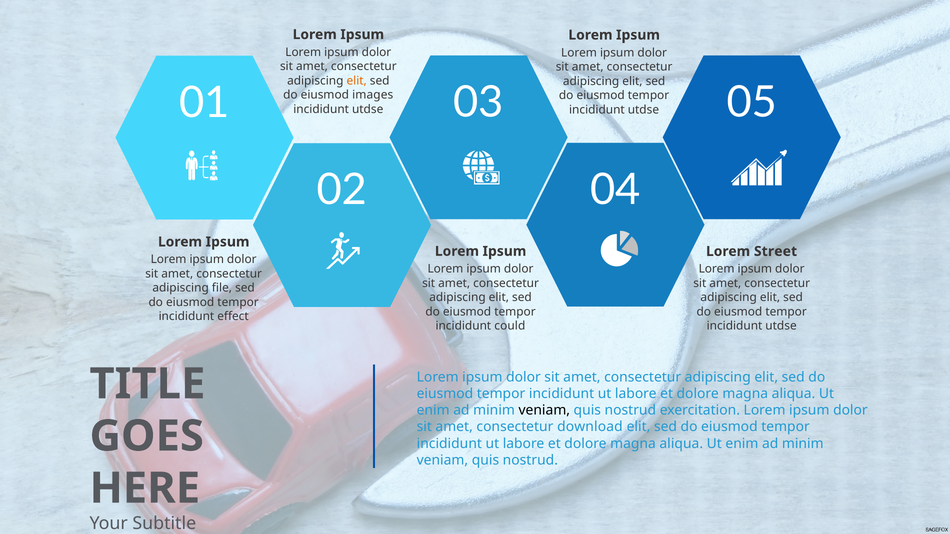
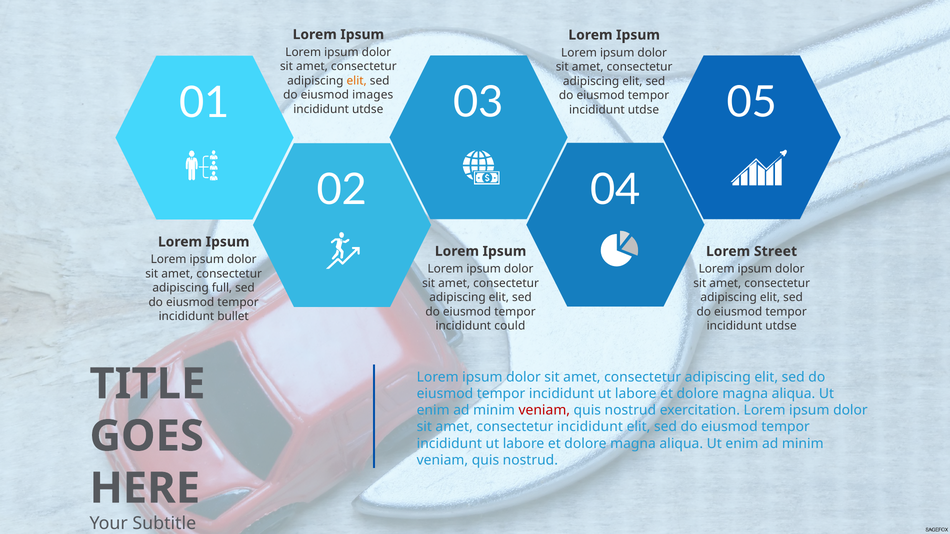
file: file -> full (222, 288)
effect: effect -> bullet (233, 317)
veniam colour: black -> red (544, 411)
consectetur download: download -> incididunt (590, 427)
